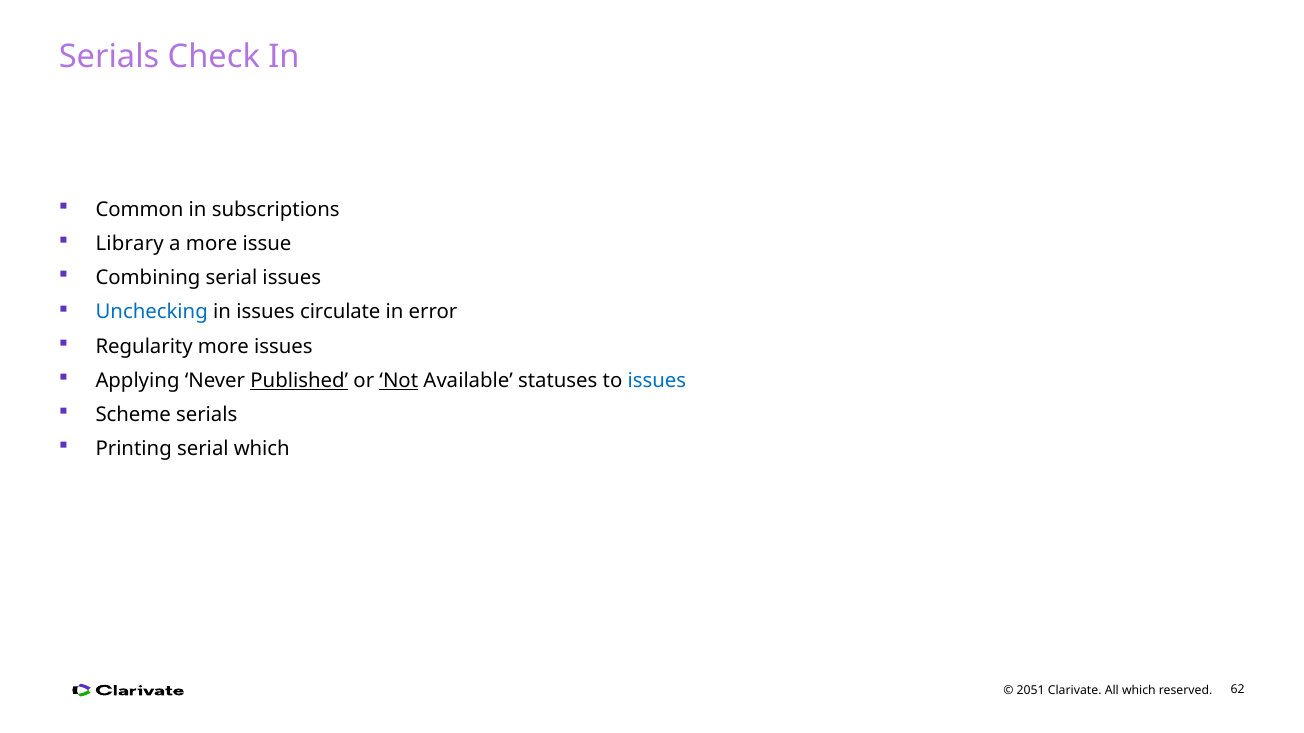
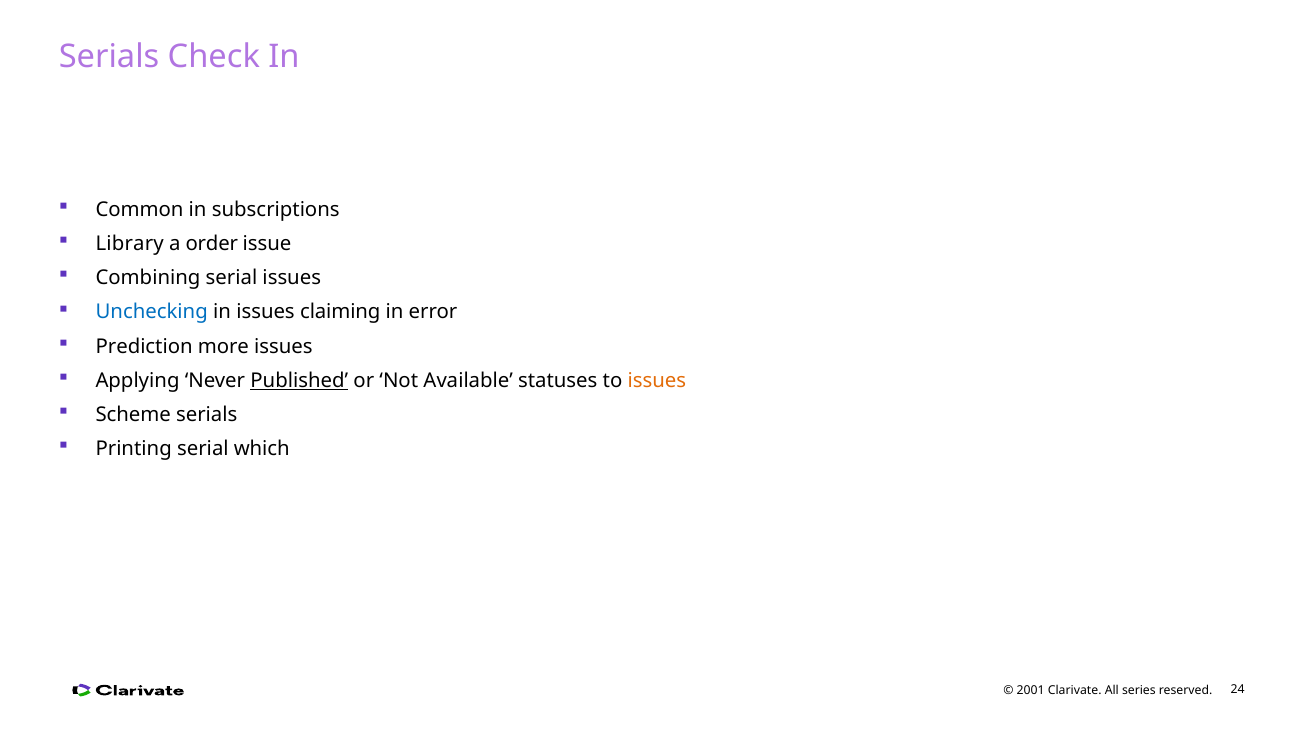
a more: more -> order (212, 244)
circulate: circulate -> claiming (340, 312)
Regularity: Regularity -> Prediction (144, 347)
Not underline: present -> none (399, 381)
issues colour: blue -> orange (657, 381)
2051: 2051 -> 2001 (1031, 691)
All which: which -> series (1139, 691)
62: 62 -> 24 (1238, 690)
